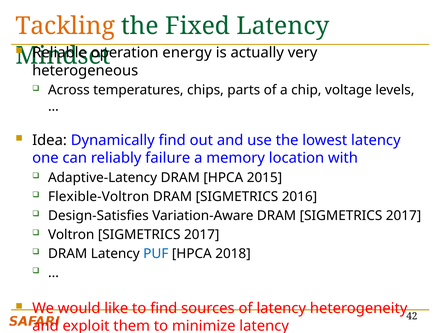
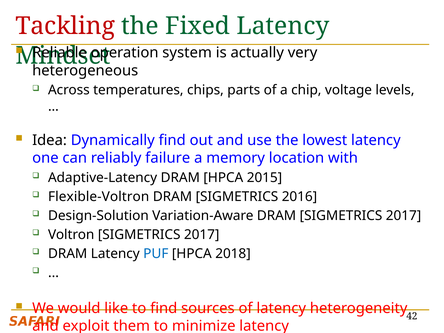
Tackling colour: orange -> red (65, 26)
energy: energy -> system (187, 53)
Design-Satisfies: Design-Satisfies -> Design-Solution (98, 216)
